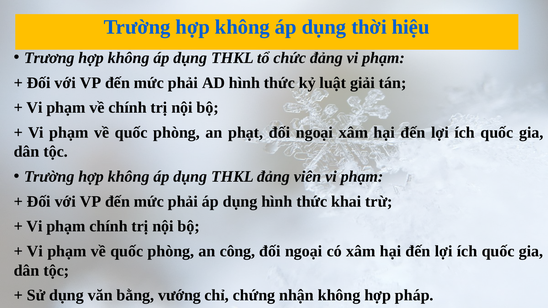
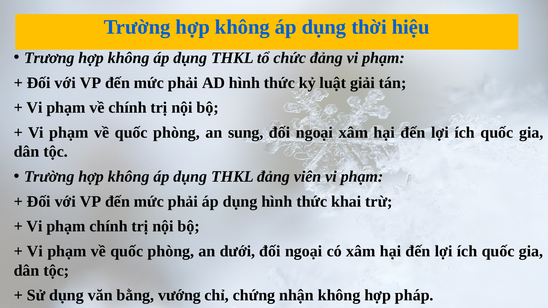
phạt: phạt -> sung (246, 133)
công: công -> dưới (237, 251)
